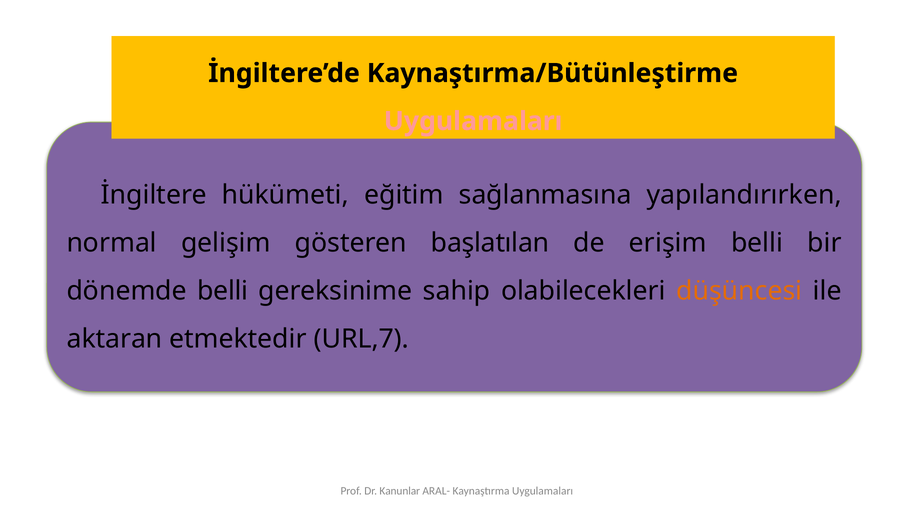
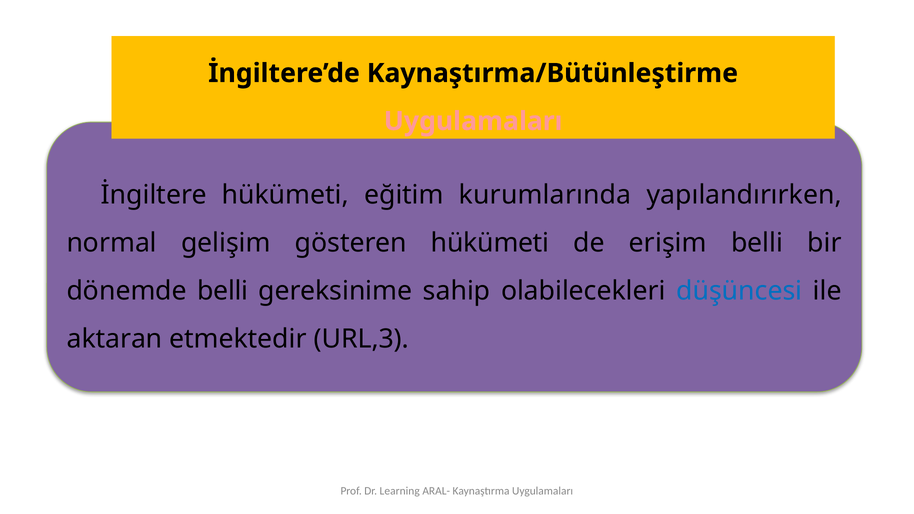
sağlanmasına: sağlanmasına -> kurumlarında (545, 195)
gösteren başlatılan: başlatılan -> hükümeti (490, 243)
düşüncesi colour: orange -> blue (739, 291)
URL,7: URL,7 -> URL,3 (361, 339)
Kanunlar: Kanunlar -> Learning (400, 491)
